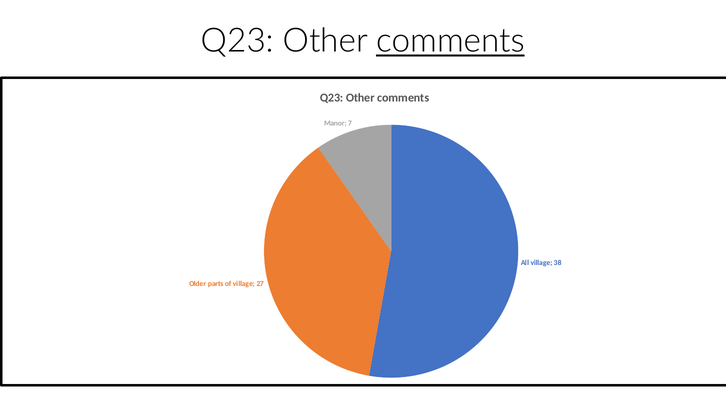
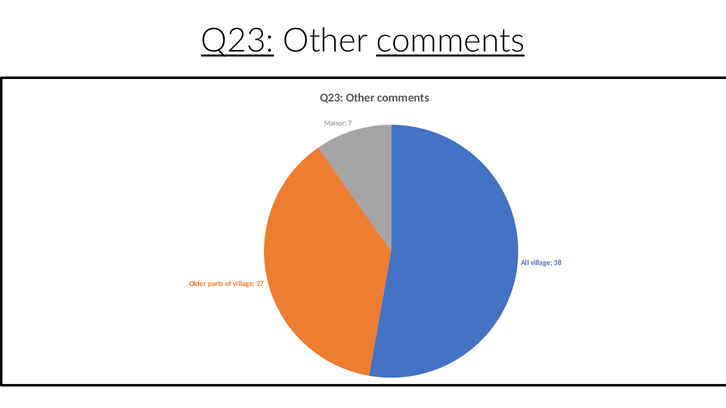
Q23 underline: none -> present (237, 41)
